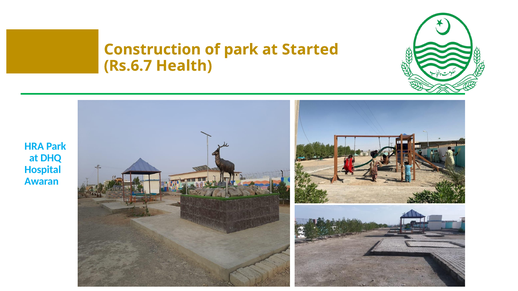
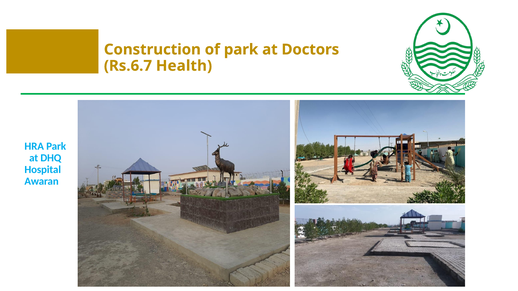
Started: Started -> Doctors (310, 50)
